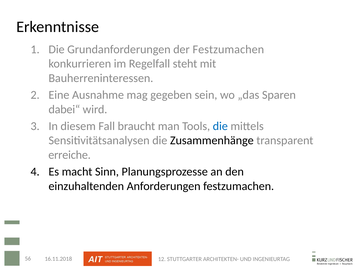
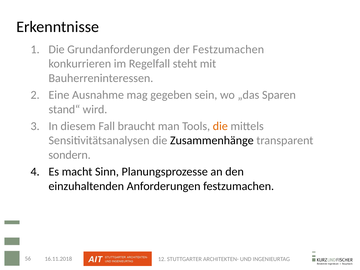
dabei“: dabei“ -> stand“ (64, 109)
die colour: blue -> orange (220, 126)
erreiche: erreiche -> sondern (70, 155)
